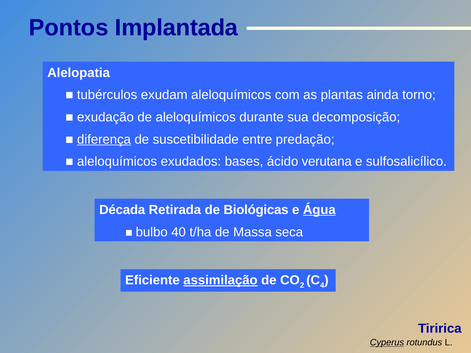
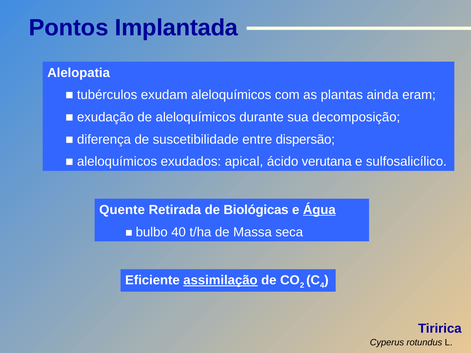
torno: torno -> eram (419, 95)
diferença underline: present -> none (104, 140)
predação: predação -> dispersão (305, 140)
bases: bases -> apical (244, 162)
Década: Década -> Quente (122, 210)
Cyperus underline: present -> none (387, 343)
